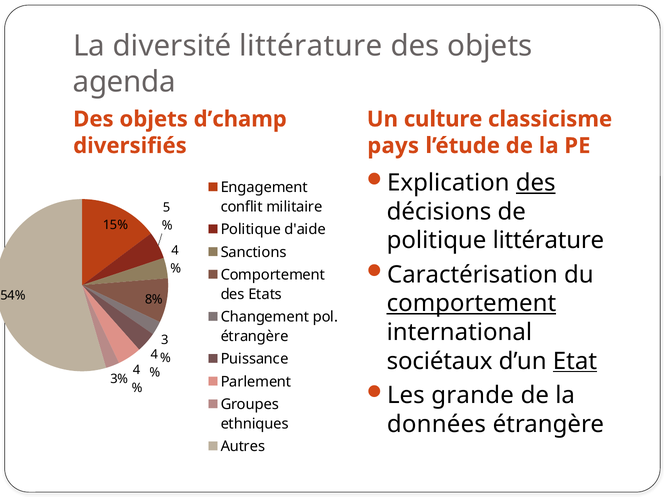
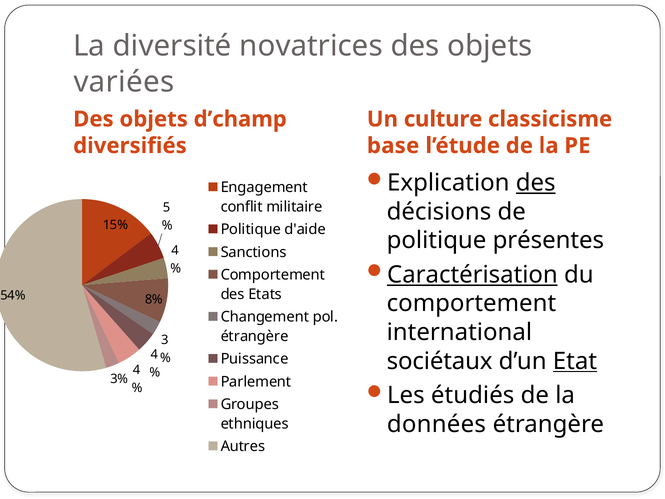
diversité littérature: littérature -> novatrices (311, 46)
agenda: agenda -> variées (124, 82)
pays: pays -> base (393, 146)
politique littérature: littérature -> présentes (548, 240)
Caractérisation underline: none -> present (472, 275)
comportement underline: present -> none (471, 303)
grande: grande -> étudiés (473, 395)
